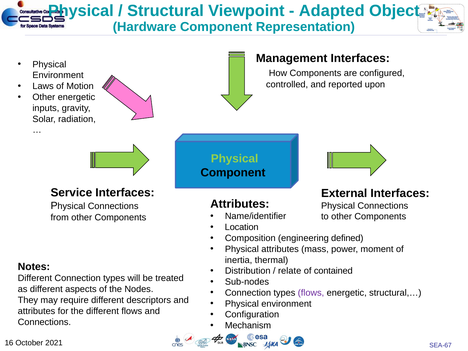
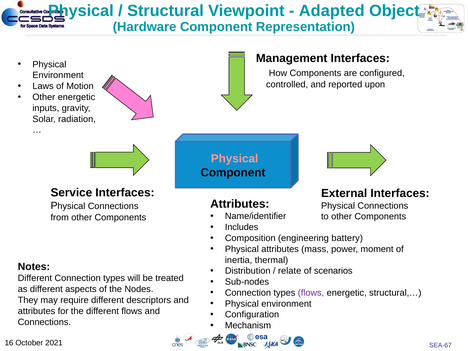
Physical colour: light green -> pink (235, 158)
Location: Location -> Includes (242, 227)
defined: defined -> battery (347, 238)
contained: contained -> scenarios (333, 271)
